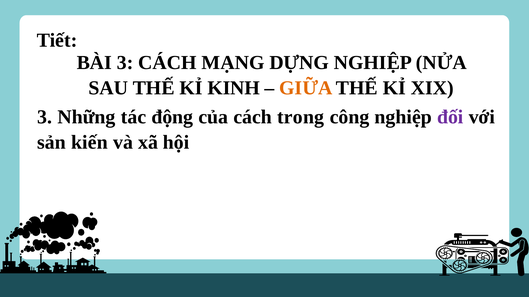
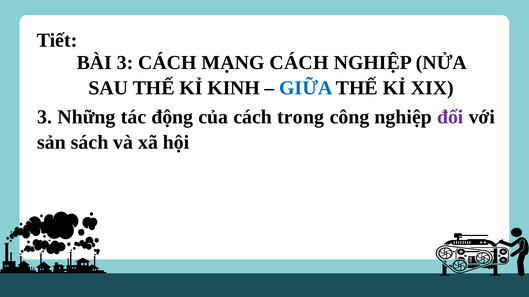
MẠNG DỰNG: DỰNG -> CÁCH (299, 63)
GIỮA colour: orange -> blue (306, 88)
kiến: kiến -> sách (90, 143)
